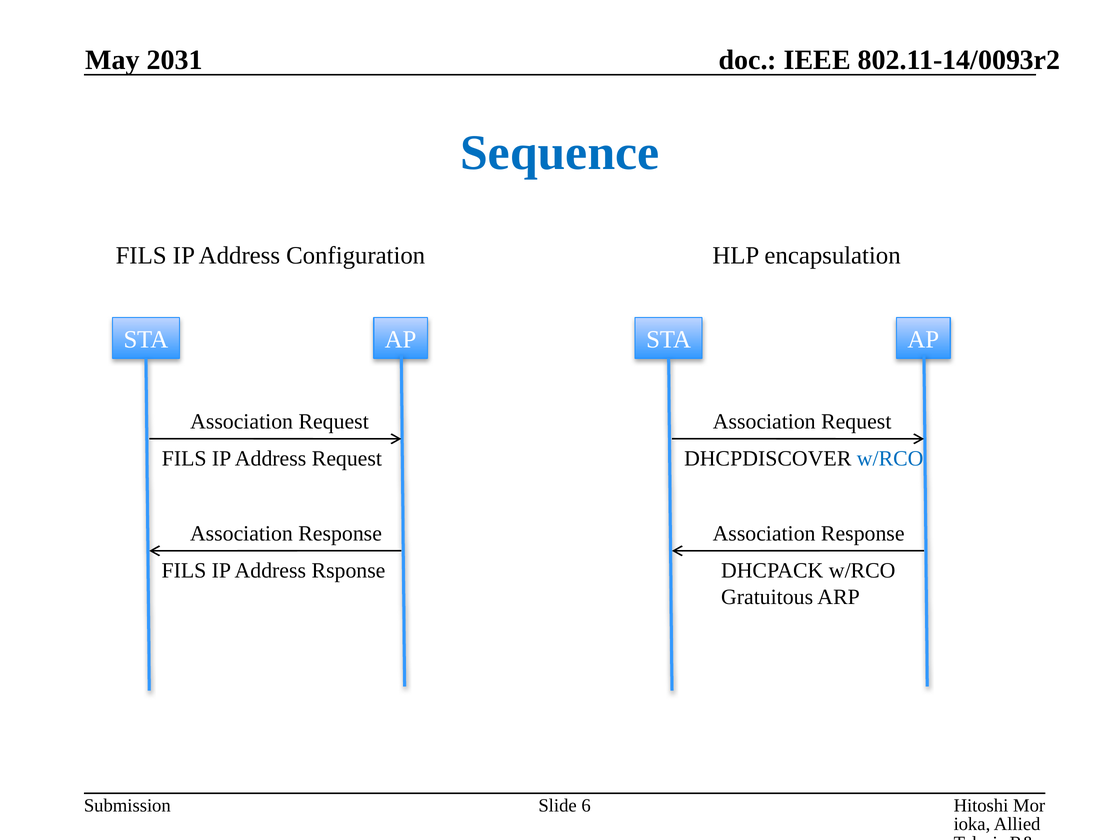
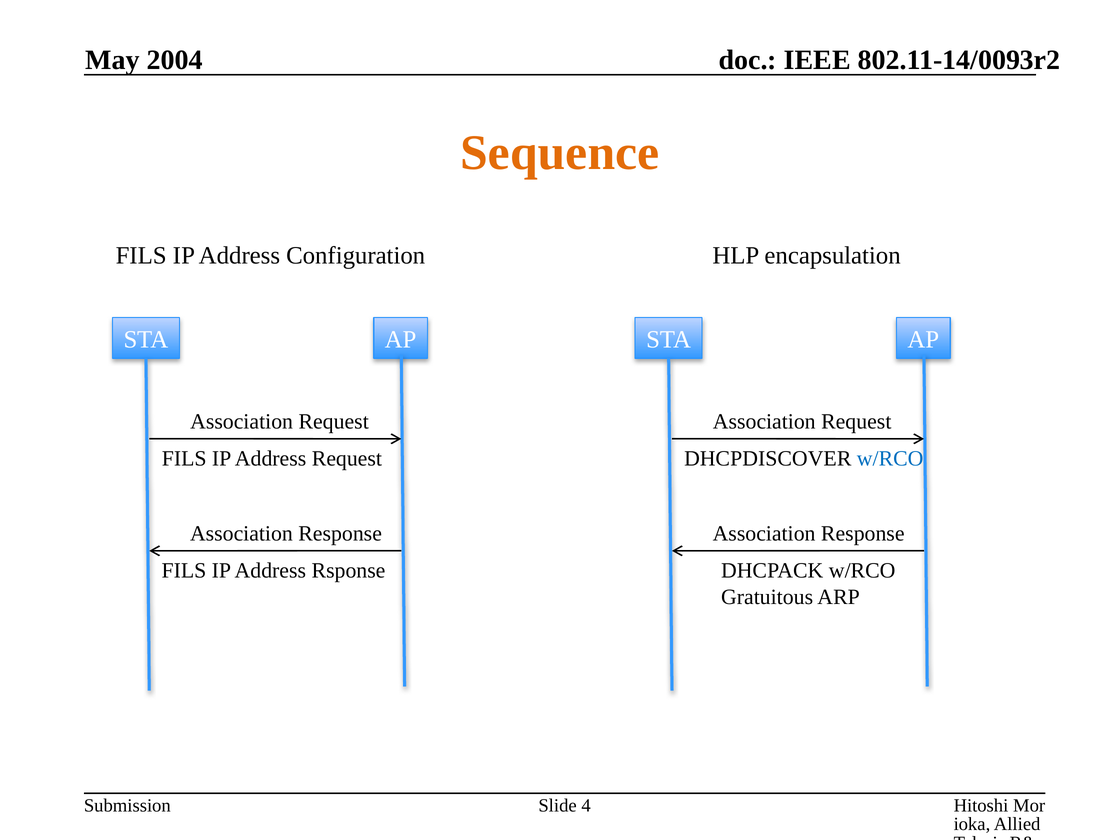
2031: 2031 -> 2004 (175, 60)
Sequence colour: blue -> orange (560, 153)
6: 6 -> 4 (586, 806)
